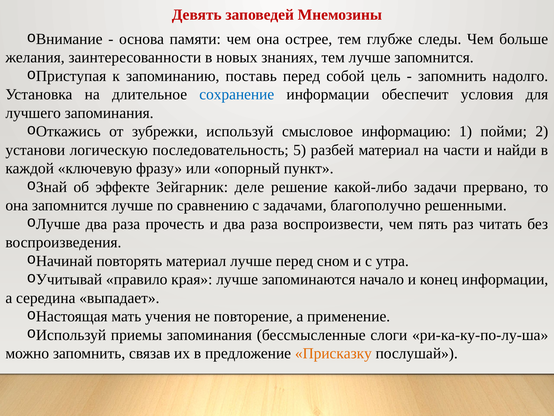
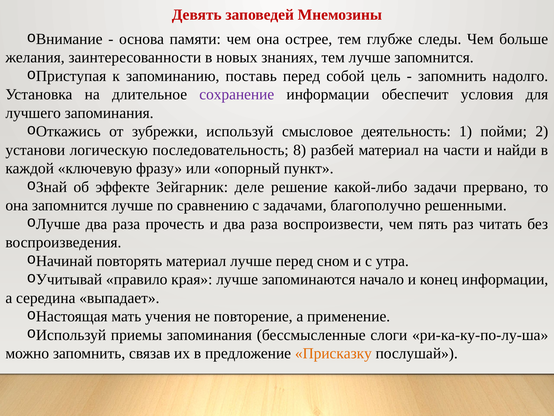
сохранение colour: blue -> purple (237, 94)
информацию: информацию -> деятельность (406, 131)
5: 5 -> 8 (300, 150)
